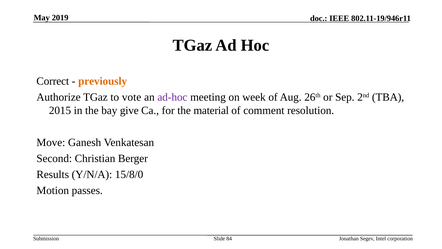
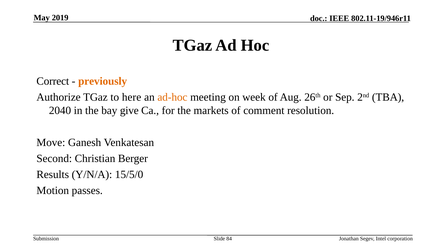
vote: vote -> here (132, 97)
ad-hoc colour: purple -> orange (172, 97)
2015: 2015 -> 2040 (60, 110)
material: material -> markets (211, 110)
15/8/0: 15/8/0 -> 15/5/0 (129, 174)
